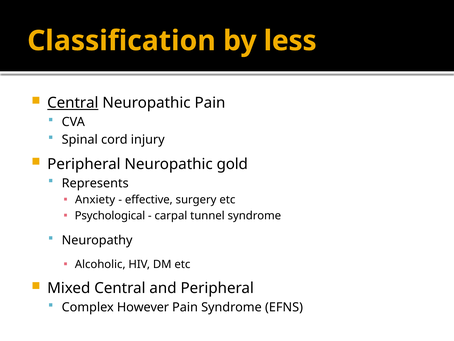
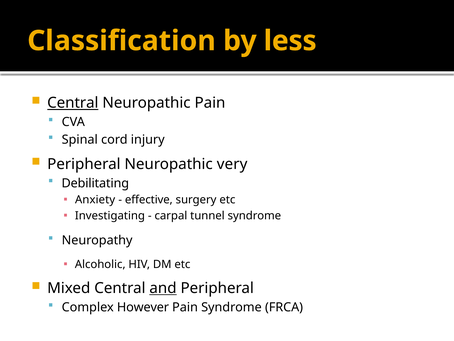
gold: gold -> very (232, 164)
Represents: Represents -> Debilitating (95, 183)
Psychological: Psychological -> Investigating (110, 215)
and underline: none -> present (163, 288)
EFNS: EFNS -> FRCA (284, 307)
